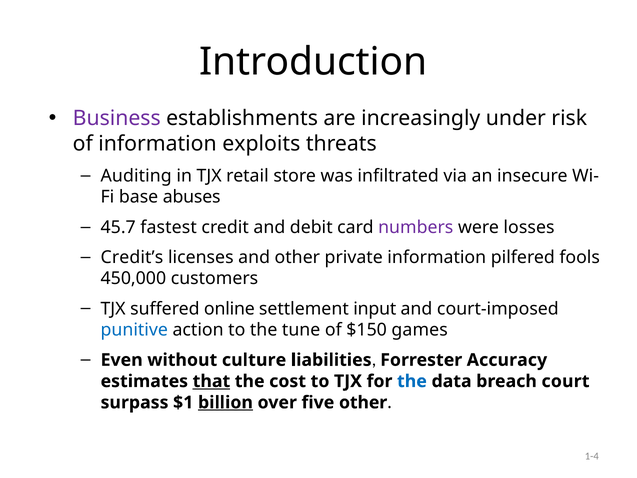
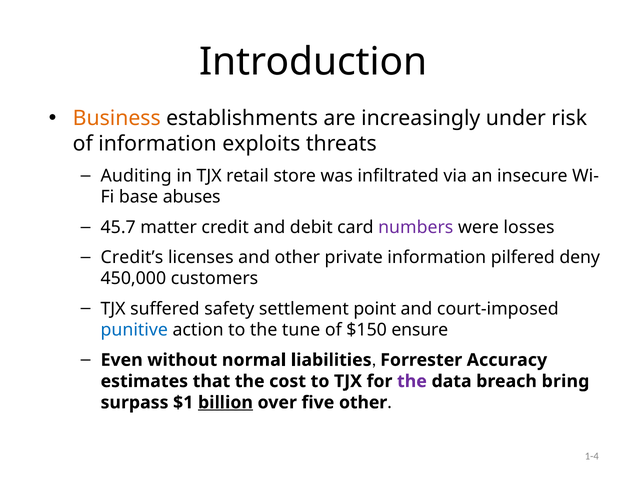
Business colour: purple -> orange (117, 118)
fastest: fastest -> matter (169, 227)
fools: fools -> deny (580, 257)
online: online -> safety (229, 308)
input: input -> point (375, 308)
games: games -> ensure (420, 330)
culture: culture -> normal (254, 360)
that underline: present -> none (211, 381)
the colour: blue -> purple (412, 381)
court: court -> bring (565, 381)
